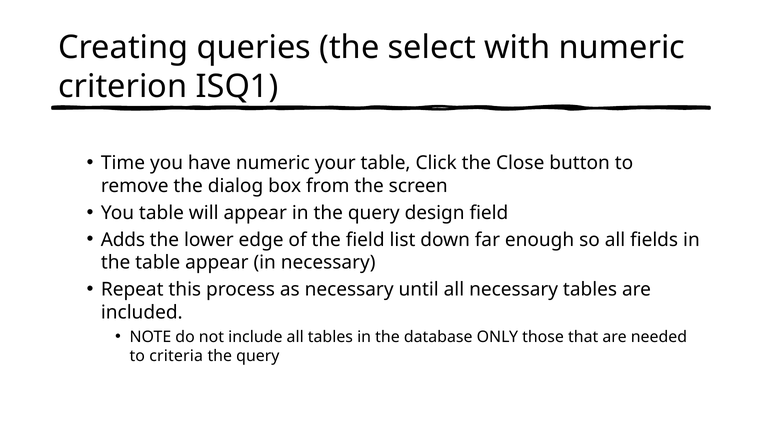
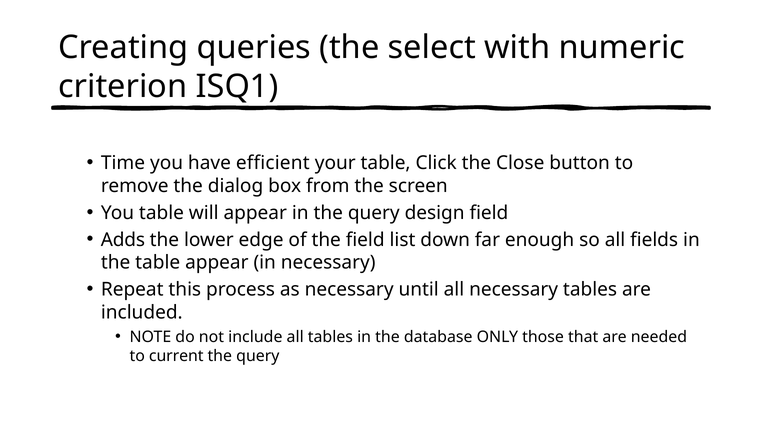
have numeric: numeric -> efficient (273, 163)
criteria: criteria -> current (176, 356)
